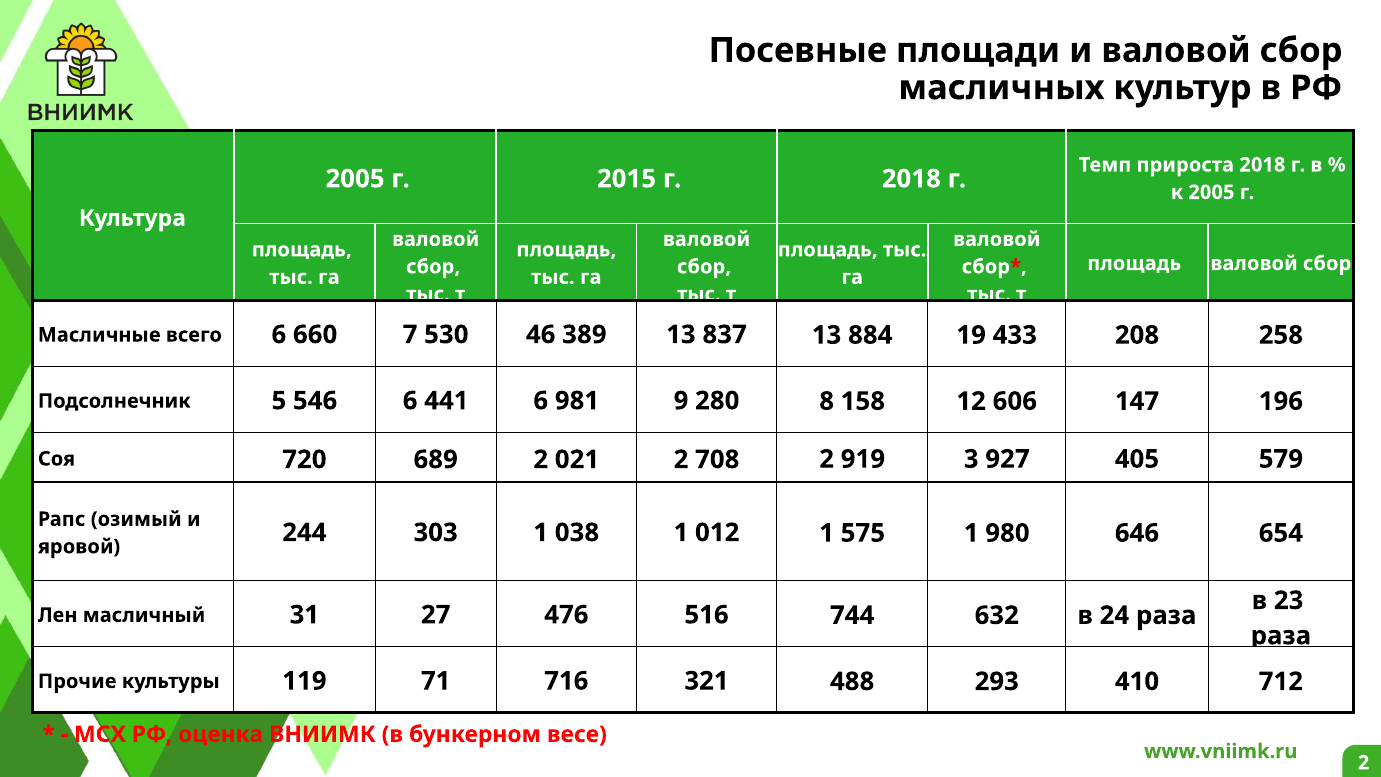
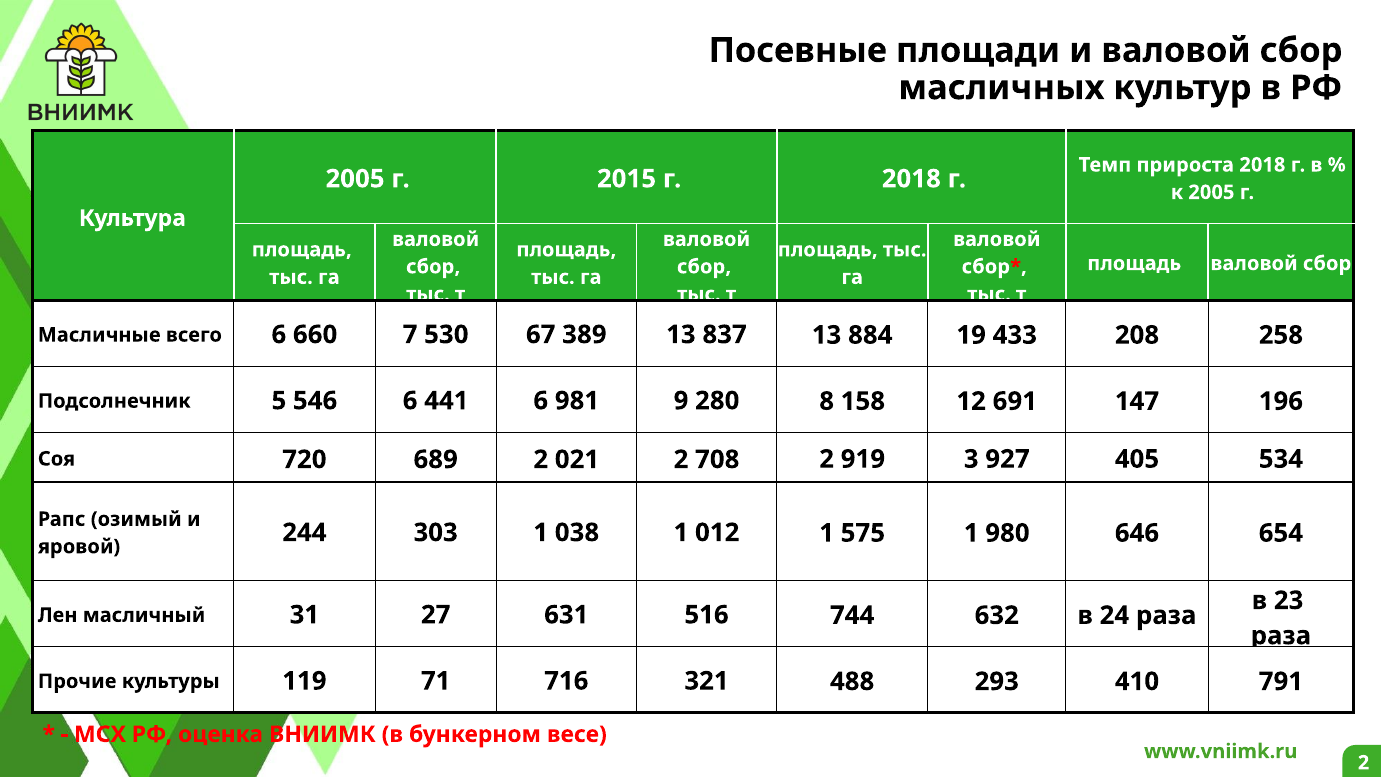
46: 46 -> 67 (541, 335)
606: 606 -> 691 (1015, 401)
579: 579 -> 534 (1281, 459)
476: 476 -> 631 (566, 615)
712: 712 -> 791 (1281, 681)
